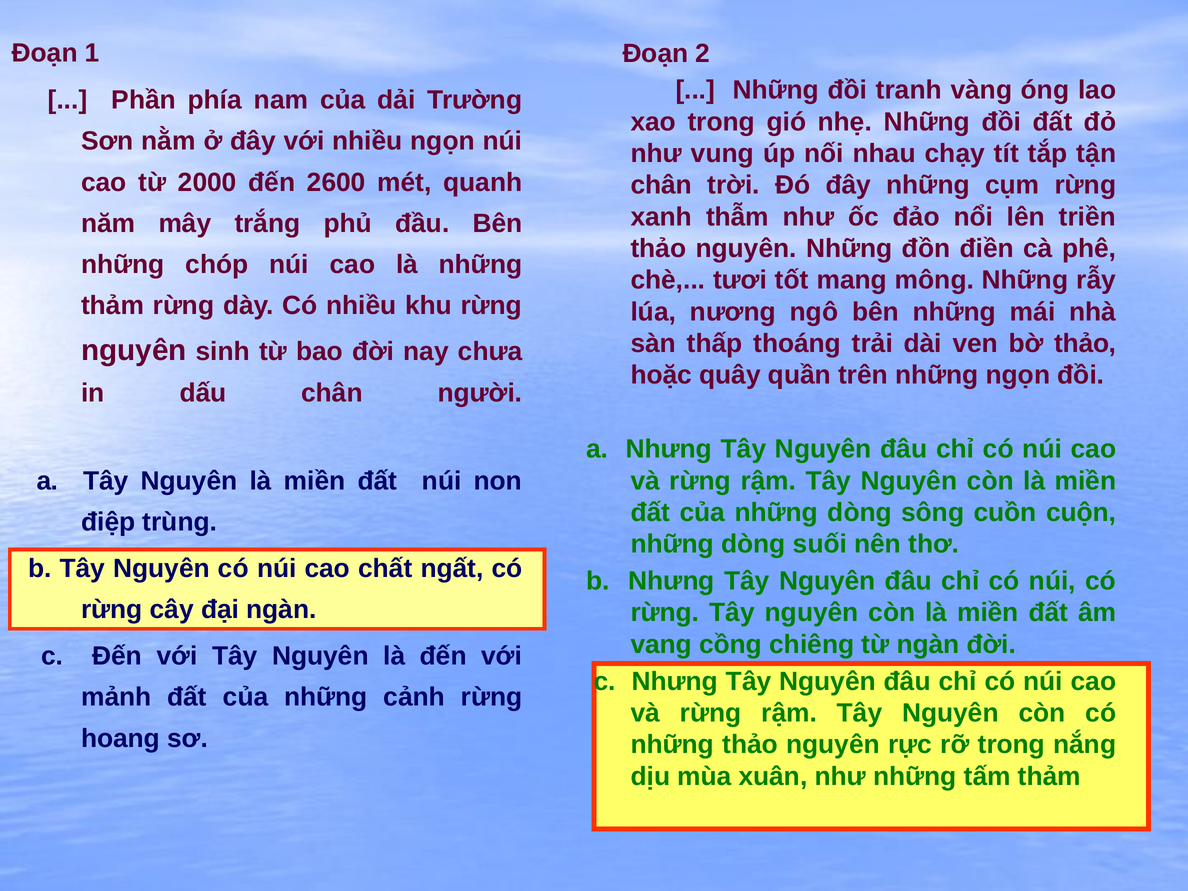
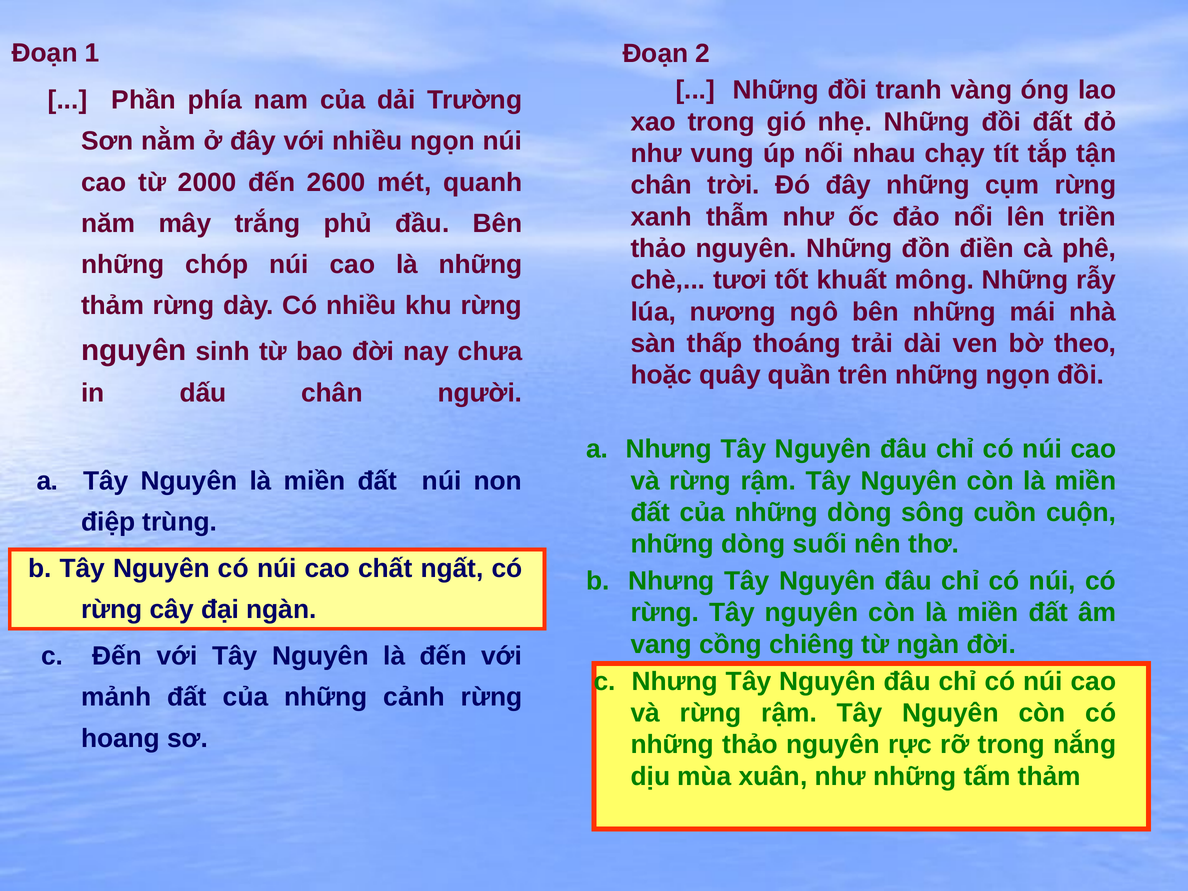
mang: mang -> khuất (852, 280)
bờ thảo: thảo -> theo (1085, 344)
